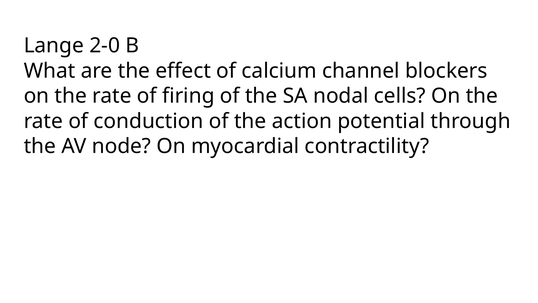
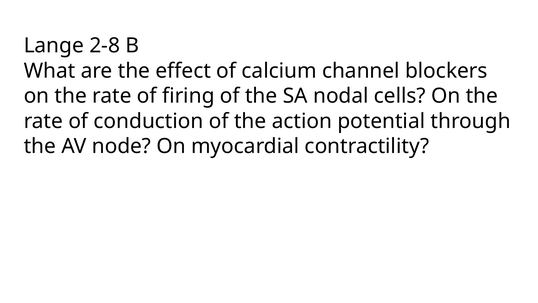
2-0: 2-0 -> 2-8 (105, 46)
